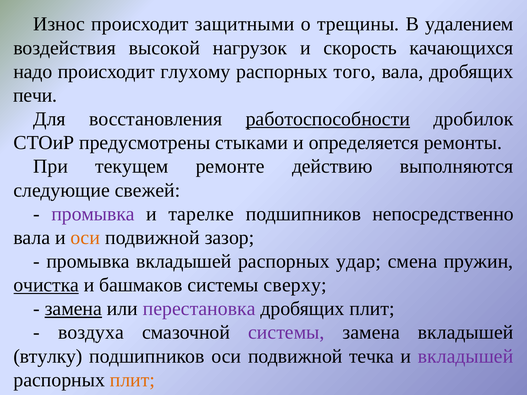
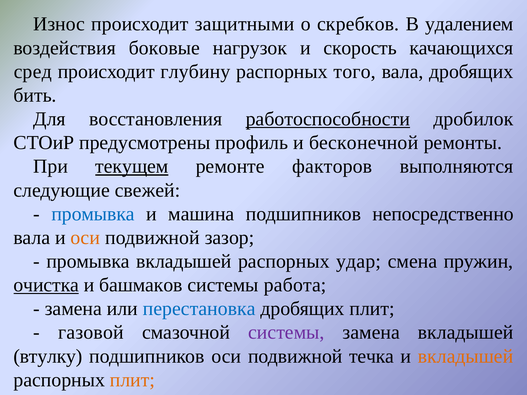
трещины: трещины -> скребков (358, 24)
высокой: высокой -> боковые (164, 48)
надо: надо -> сред (33, 72)
глухому: глухому -> глубину (195, 72)
печи: печи -> бить (35, 95)
стыками: стыками -> профиль (252, 143)
определяется: определяется -> бесконечной (364, 143)
текущем underline: none -> present (132, 167)
действию: действию -> факторов (332, 167)
промывка colour: purple -> blue (93, 214)
тарелке: тарелке -> машина (201, 214)
сверху: сверху -> работа (295, 285)
замена underline: present -> none (73, 309)
перестановка colour: purple -> blue (199, 309)
воздуха: воздуха -> газовой (91, 333)
вкладышей colour: purple -> orange (466, 356)
